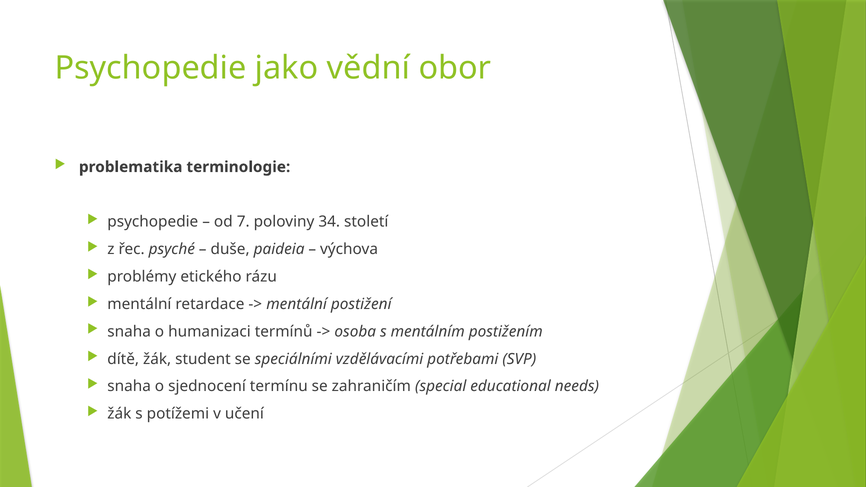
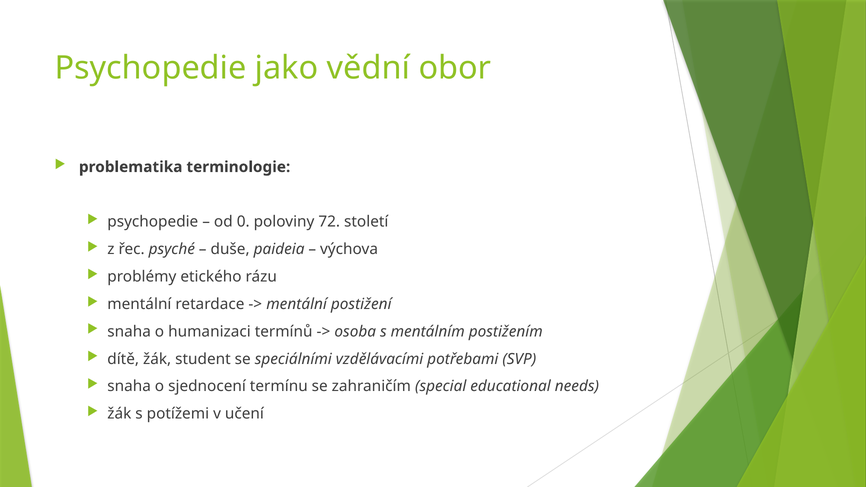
7: 7 -> 0 (243, 222)
34: 34 -> 72 (329, 222)
